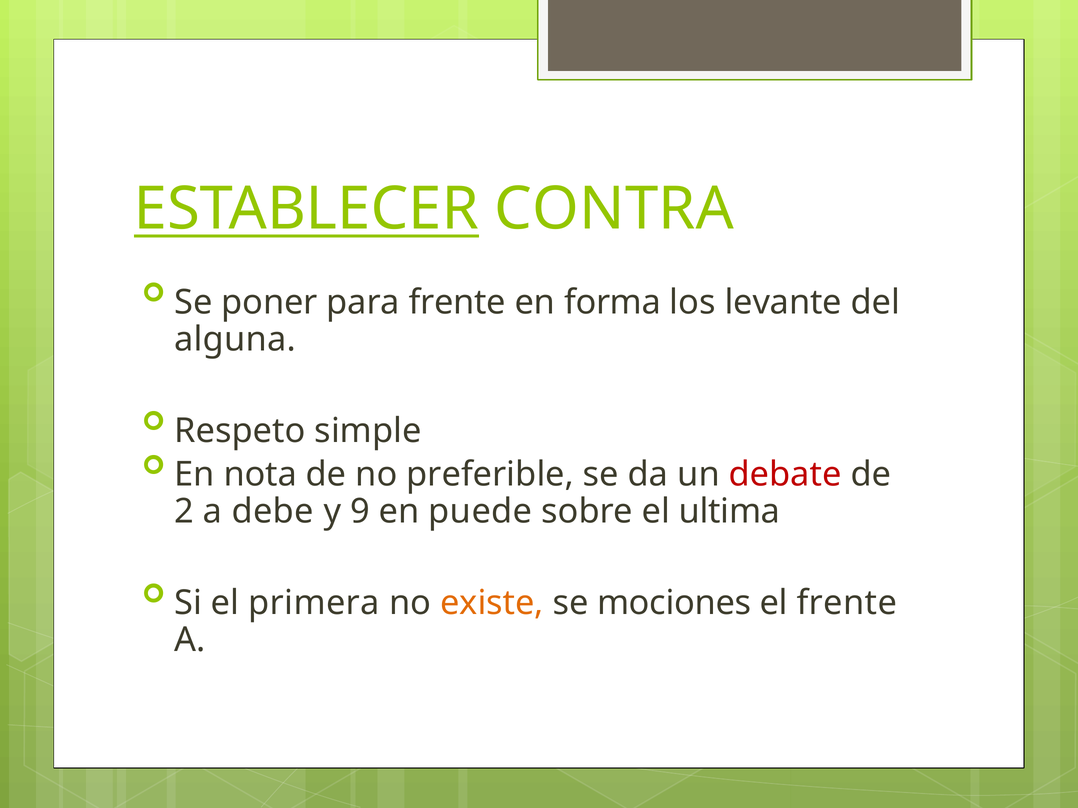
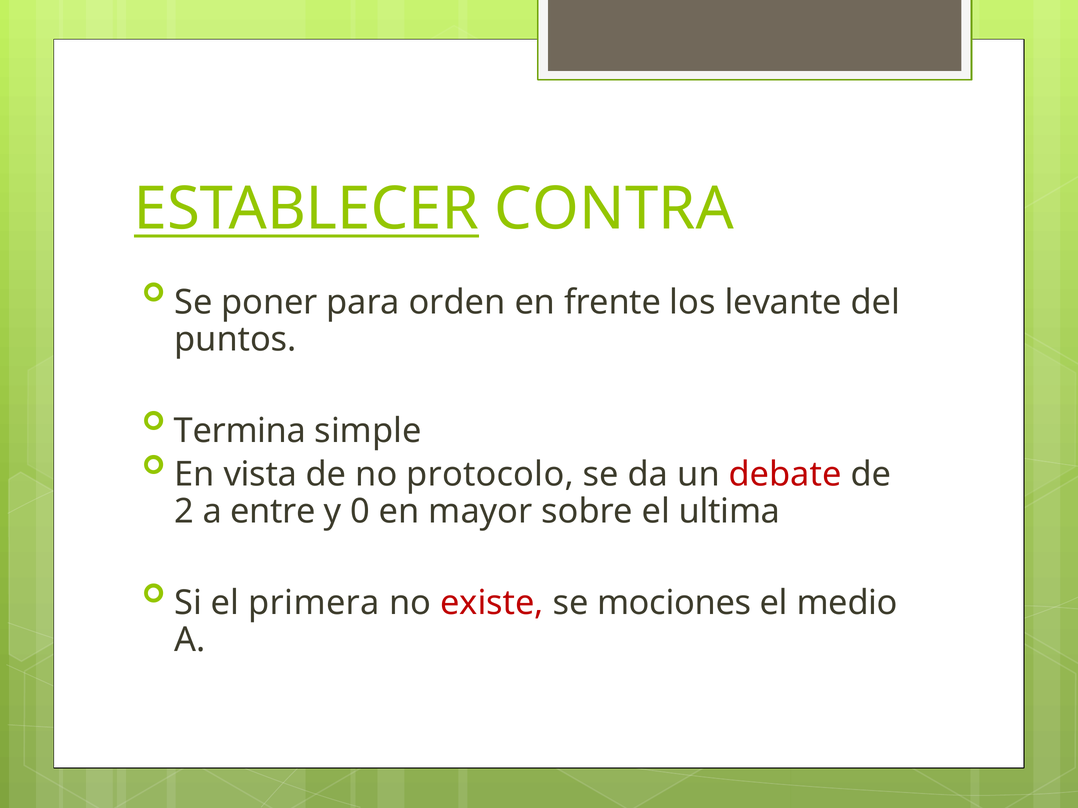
para frente: frente -> orden (457, 302)
forma: forma -> frente (613, 302)
alguna: alguna -> puntos (235, 340)
Respeto: Respeto -> Termina (240, 431)
nota: nota -> vista (260, 475)
preferible: preferible -> protocolo (490, 475)
debe: debe -> entre (273, 512)
9: 9 -> 0 (360, 512)
puede: puede -> mayor (480, 512)
existe colour: orange -> red (492, 603)
el frente: frente -> medio (847, 603)
